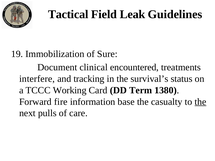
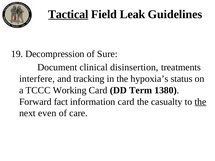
Tactical underline: none -> present (68, 14)
Immobilization: Immobilization -> Decompression (55, 54)
encountered: encountered -> disinsertion (134, 67)
survival’s: survival’s -> hypoxia’s (149, 79)
fire: fire -> fact (61, 102)
information base: base -> card (126, 102)
pulls: pulls -> even (47, 113)
